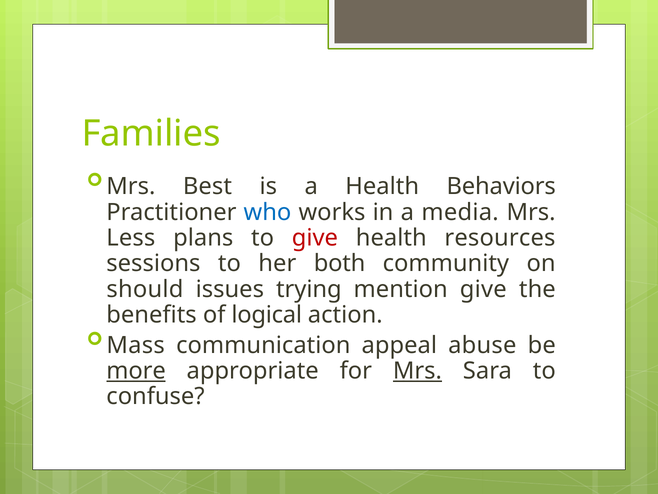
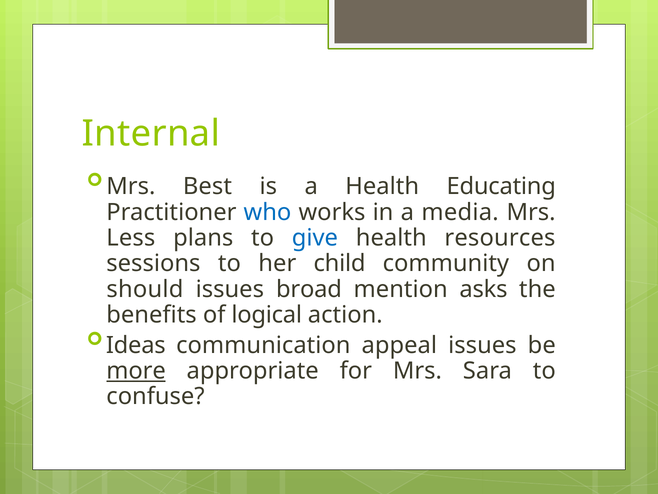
Families: Families -> Internal (151, 134)
Behaviors: Behaviors -> Educating (501, 186)
give colour: red -> blue (315, 238)
both: both -> child (340, 263)
trying: trying -> broad (309, 289)
mention give: give -> asks (484, 289)
Mass: Mass -> Ideas (136, 345)
appeal abuse: abuse -> issues (482, 345)
Mrs underline: present -> none (417, 371)
